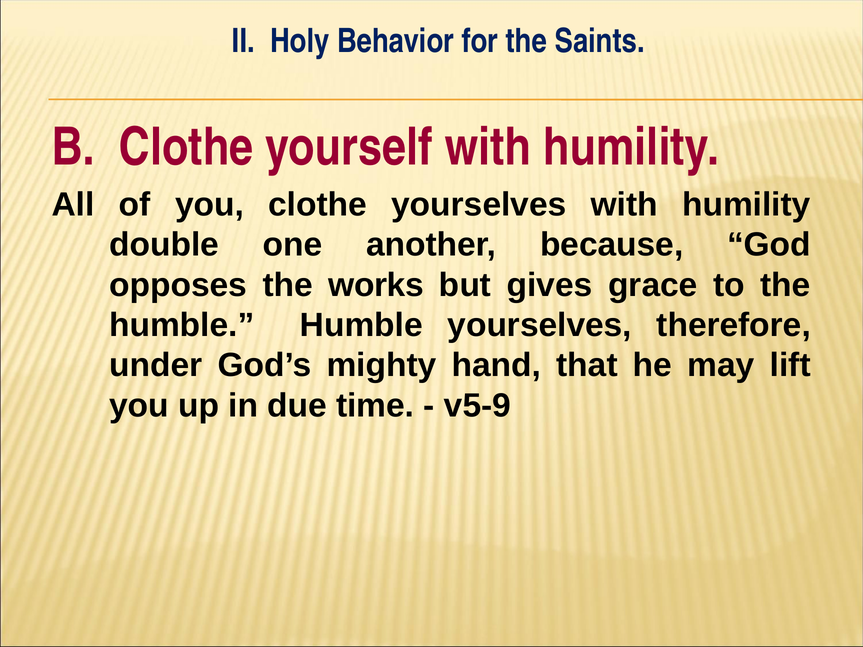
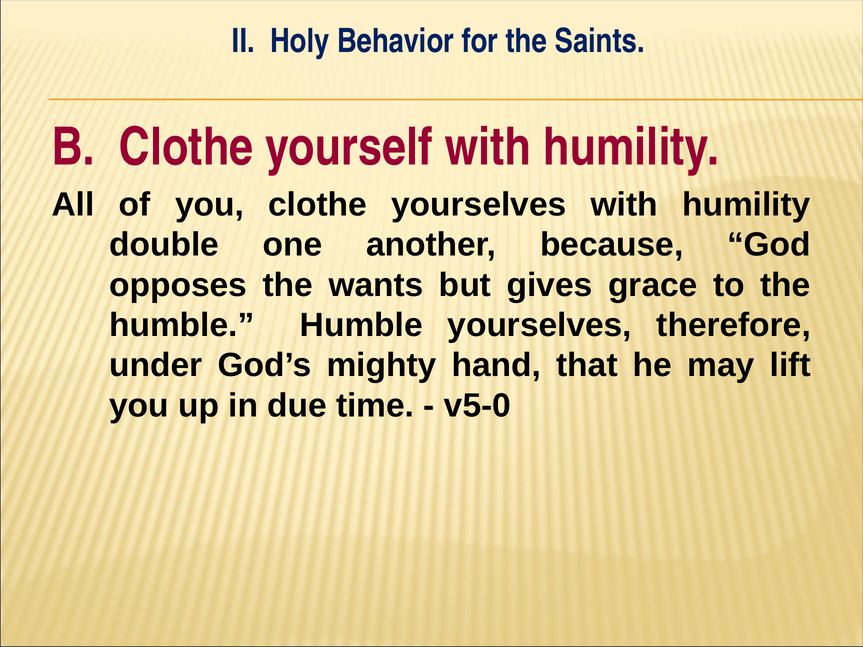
works: works -> wants (376, 285)
v5-9: v5-9 -> v5-0 (477, 406)
